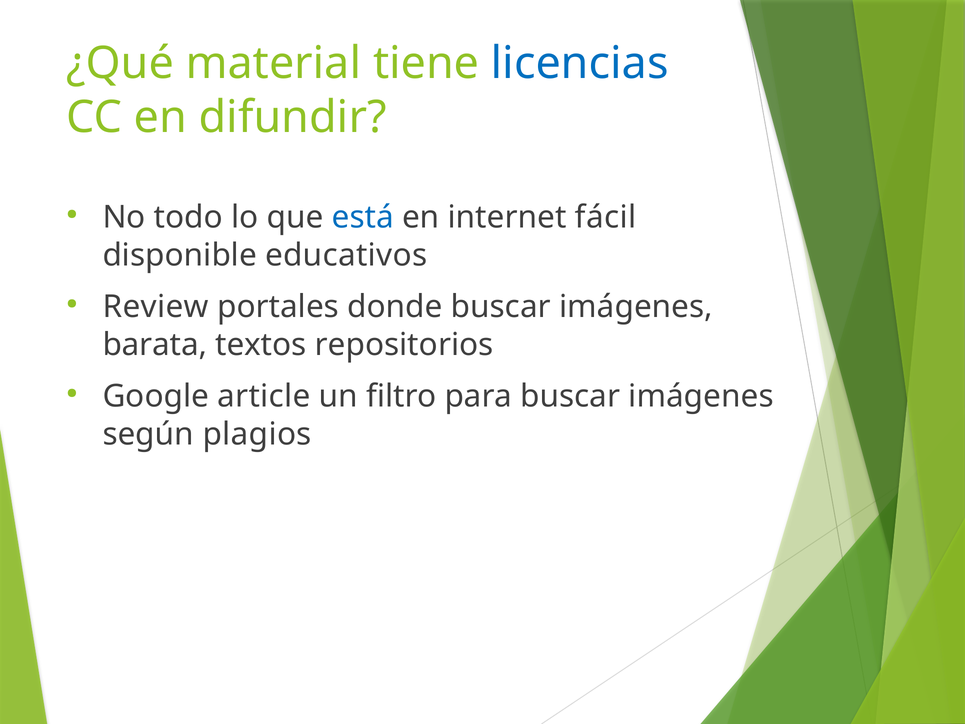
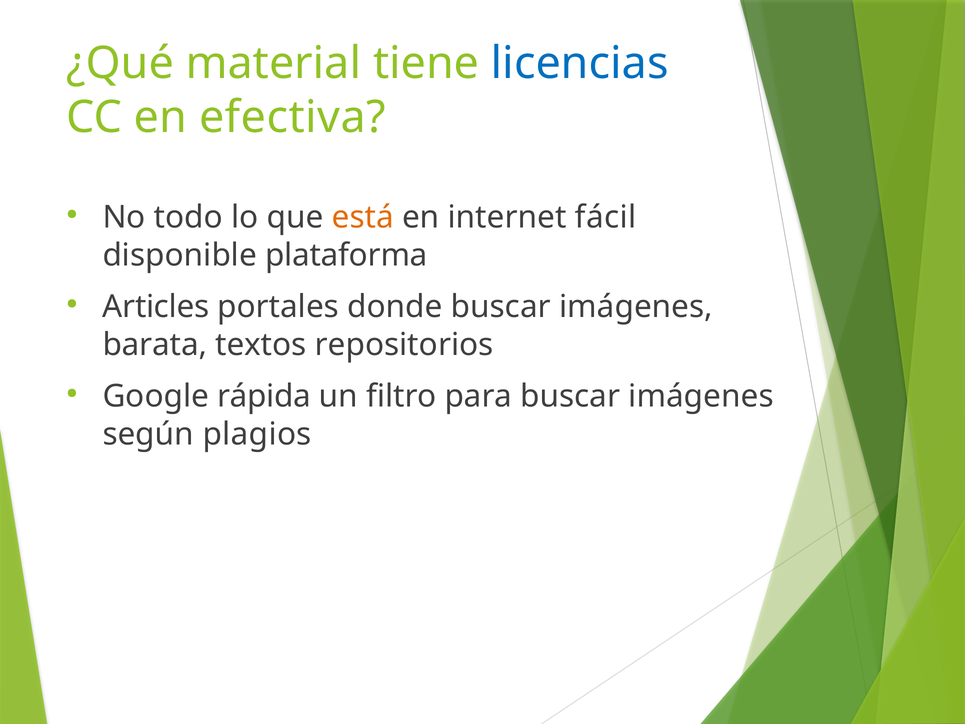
difundir: difundir -> efectiva (293, 117)
está colour: blue -> orange (363, 217)
educativos: educativos -> plataforma (346, 255)
Review: Review -> Articles (156, 306)
article: article -> rápida (264, 396)
